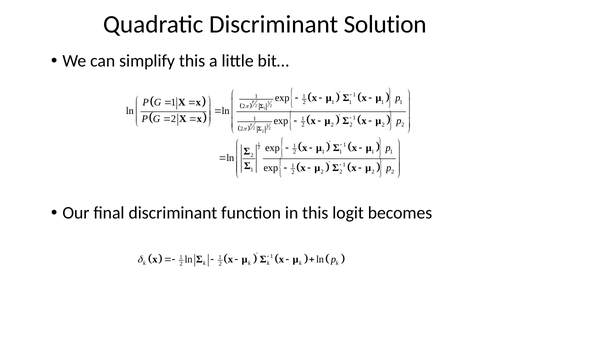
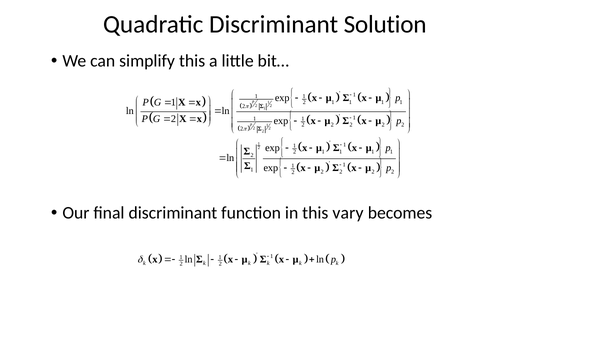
logit: logit -> vary (348, 213)
